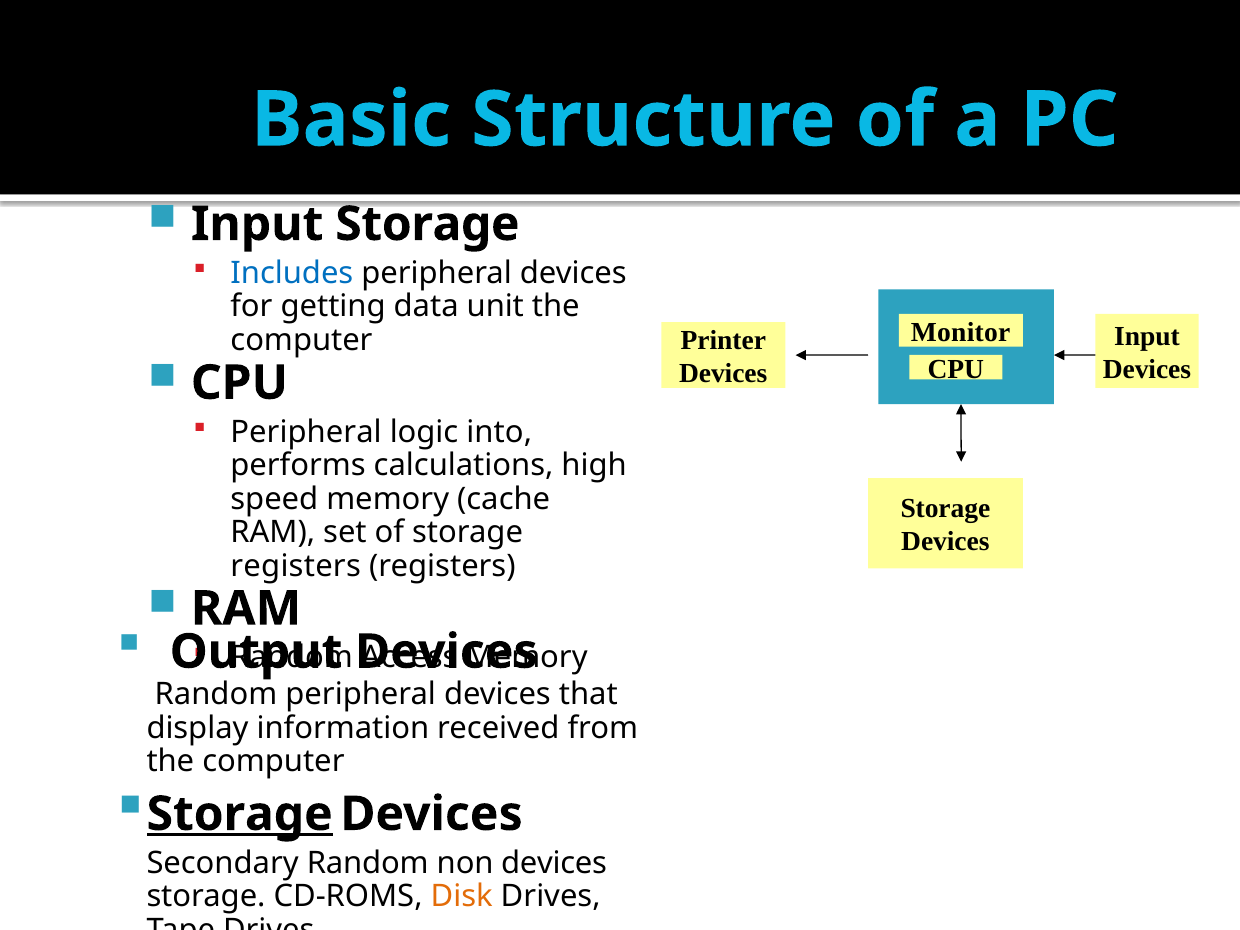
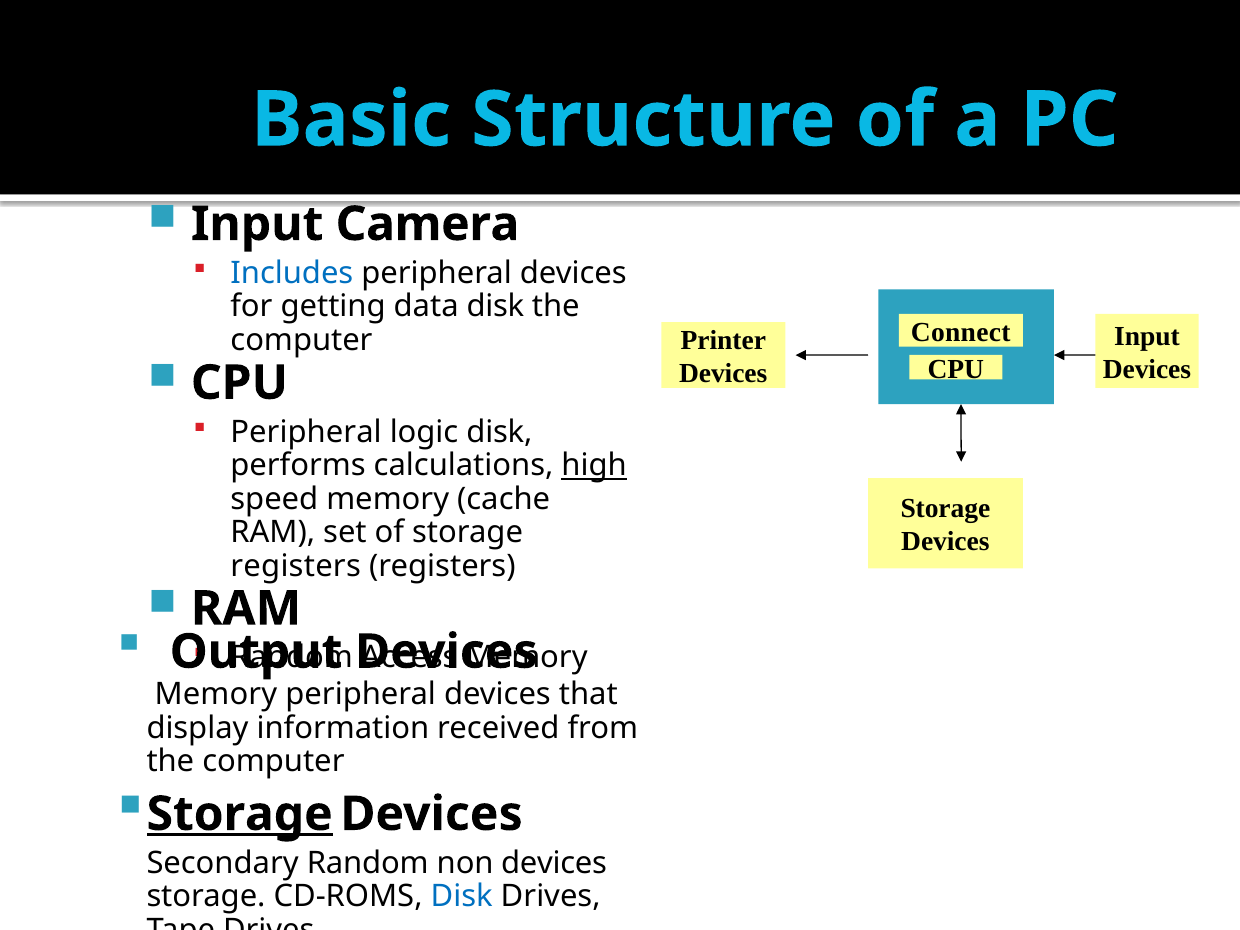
Input Storage: Storage -> Camera (427, 224)
data unit: unit -> disk (495, 307)
Monitor: Monitor -> Connect (961, 332)
logic into: into -> disk (499, 432)
high underline: none -> present (594, 466)
Random: Random -> Memory (216, 695)
Disk colour: orange -> blue (462, 897)
